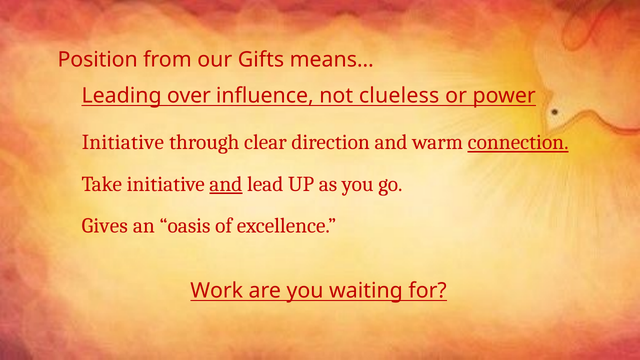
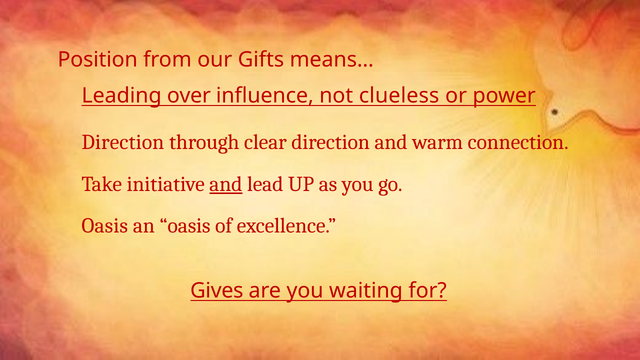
Initiative: Initiative -> Direction (123, 142)
connection underline: present -> none (518, 142)
Gives: Gives -> Oasis (105, 226)
Work: Work -> Gives (217, 291)
